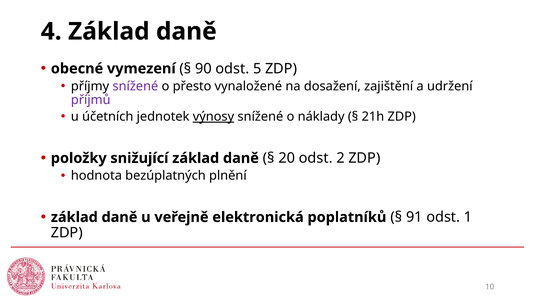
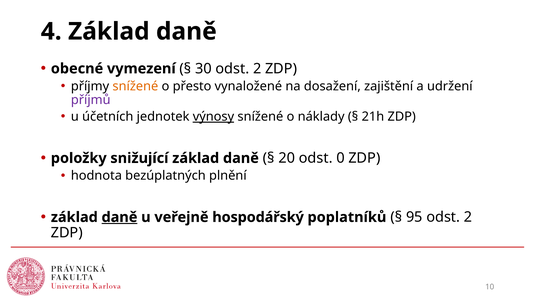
90: 90 -> 30 (203, 69)
5: 5 -> 2 (257, 69)
snížené colour: purple -> orange (135, 86)
2: 2 -> 0 (340, 158)
daně underline: none -> present (119, 217)
elektronická: elektronická -> hospodářský (258, 217)
91: 91 -> 95 (414, 217)
1: 1 -> 2 (468, 217)
